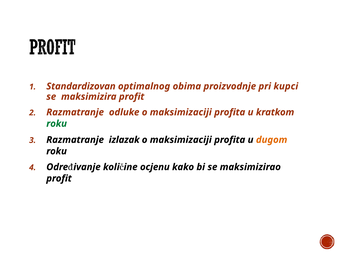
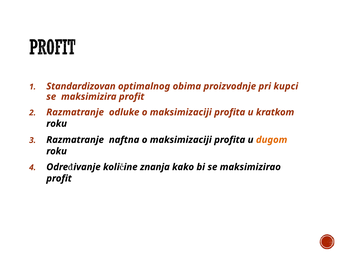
roku colour: green -> black (57, 124)
izlazak: izlazak -> naftna (124, 140)
ocjenu: ocjenu -> znanja (155, 167)
